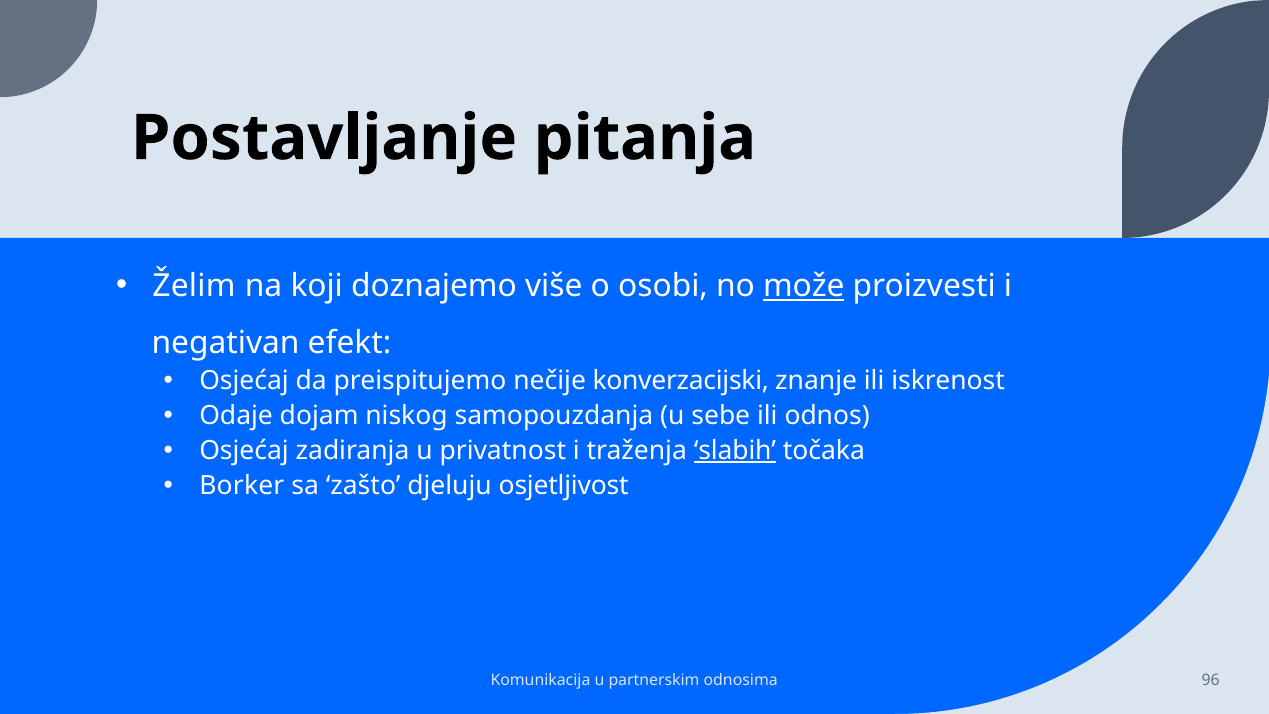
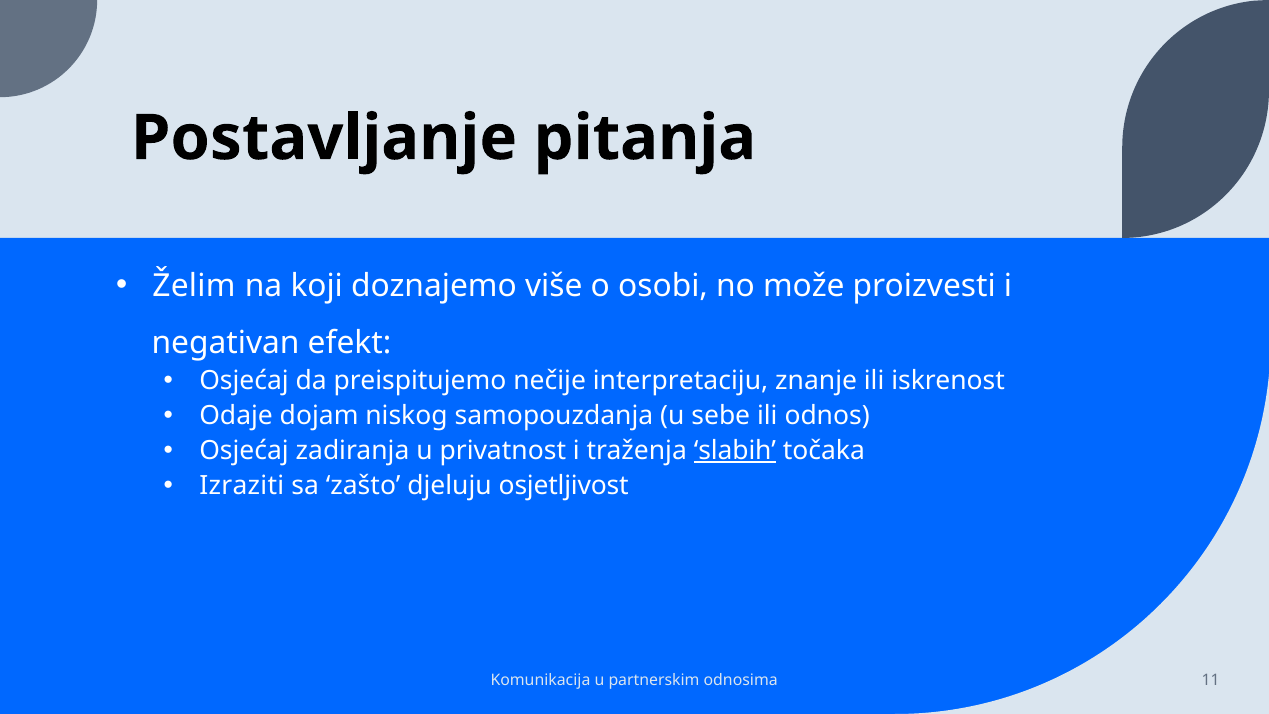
može underline: present -> none (804, 286)
konverzacijski: konverzacijski -> interpretaciju (681, 380)
Borker: Borker -> Izraziti (242, 486)
96: 96 -> 11 (1211, 680)
